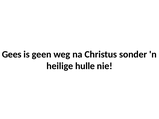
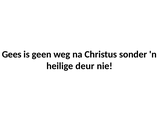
hulle: hulle -> deur (85, 66)
